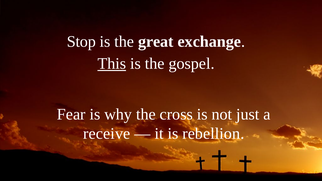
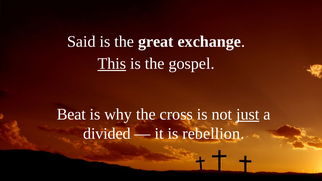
Stop: Stop -> Said (81, 42)
Fear: Fear -> Beat (71, 114)
just underline: none -> present (248, 114)
receive: receive -> divided (107, 134)
